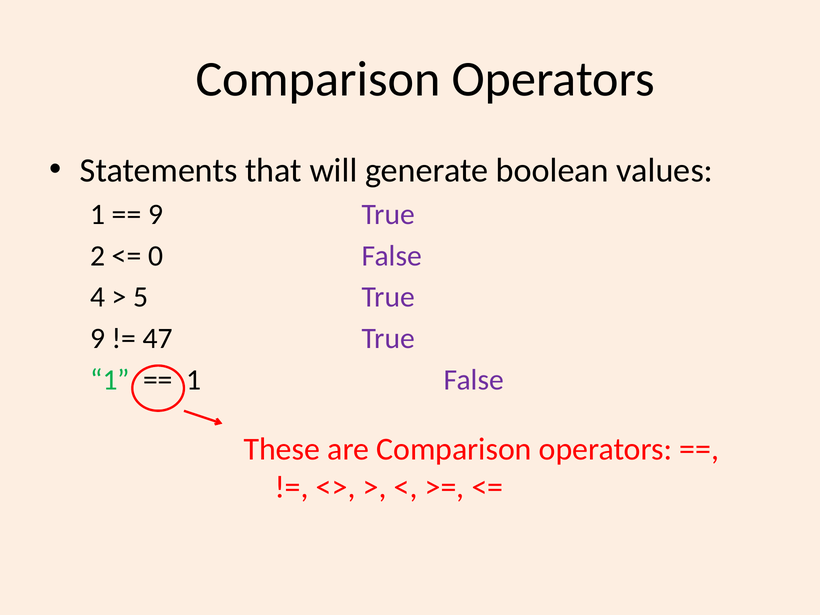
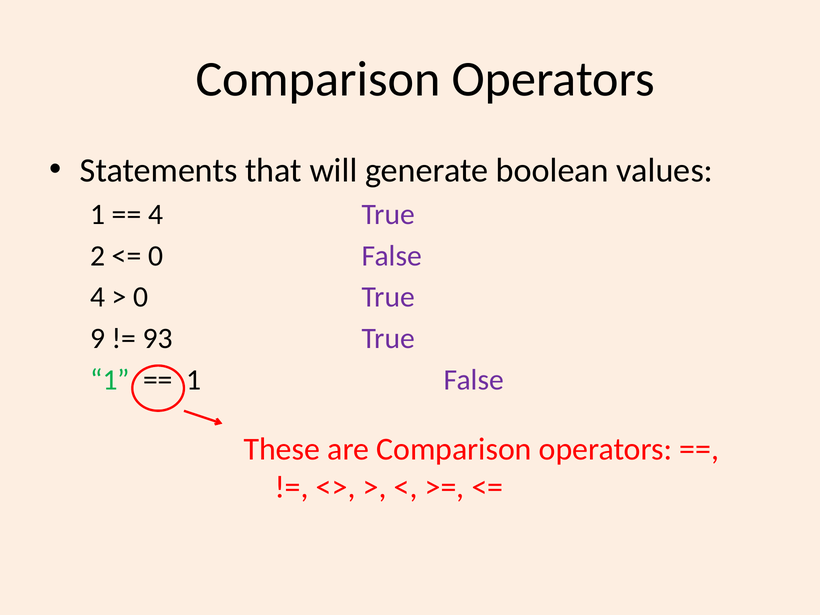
9: 9 -> 4 (156, 214)
5: 5 -> 0 (141, 297)
47: 47 -> 93 (158, 339)
